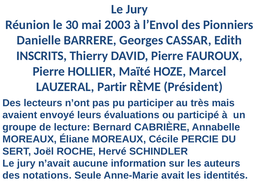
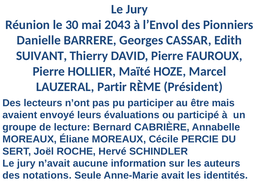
2003: 2003 -> 2043 (118, 25)
INSCRITS: INSCRITS -> SUIVANT (42, 56)
très: très -> être (200, 103)
